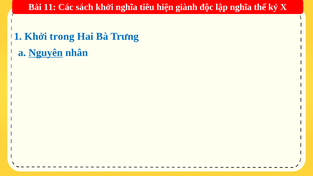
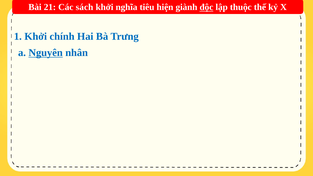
11: 11 -> 21 (50, 7)
độc underline: none -> present (206, 7)
lập nghĩa: nghĩa -> thuộc (241, 7)
trong: trong -> chính (62, 36)
